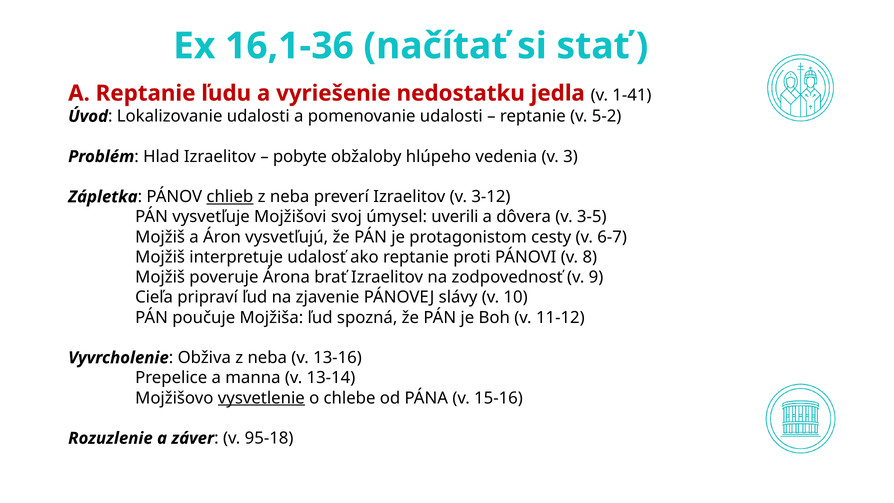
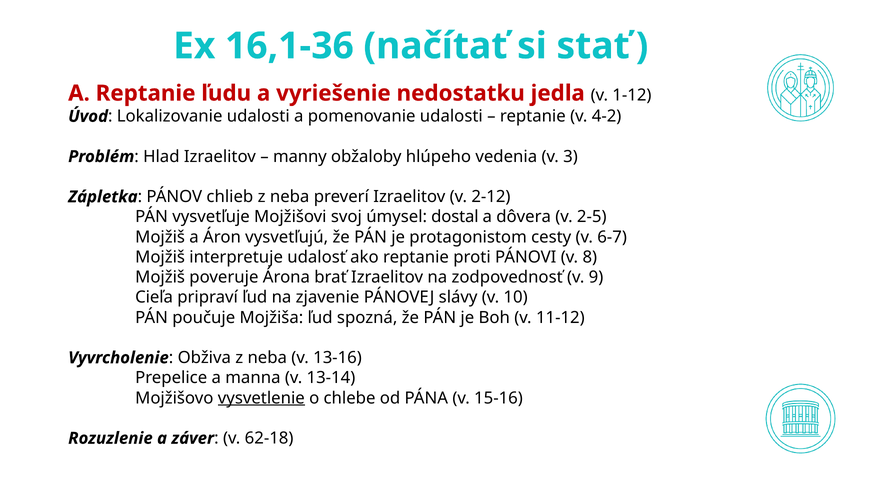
1-41: 1-41 -> 1-12 (632, 95)
5-2: 5-2 -> 4-2 (607, 116)
pobyte: pobyte -> manny (300, 157)
chlieb underline: present -> none (230, 197)
3-12: 3-12 -> 2-12 (491, 197)
uverili: uverili -> dostal (455, 217)
3-5: 3-5 -> 2-5 (592, 217)
95-18: 95-18 -> 62-18 (269, 438)
